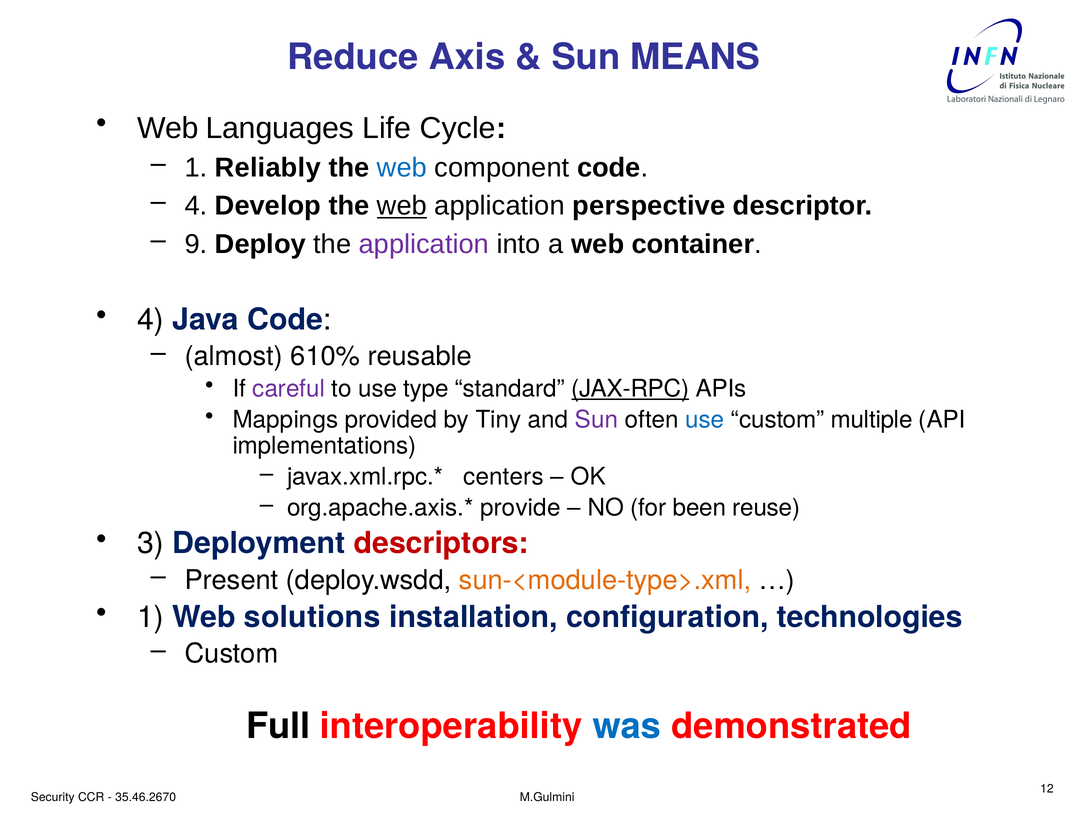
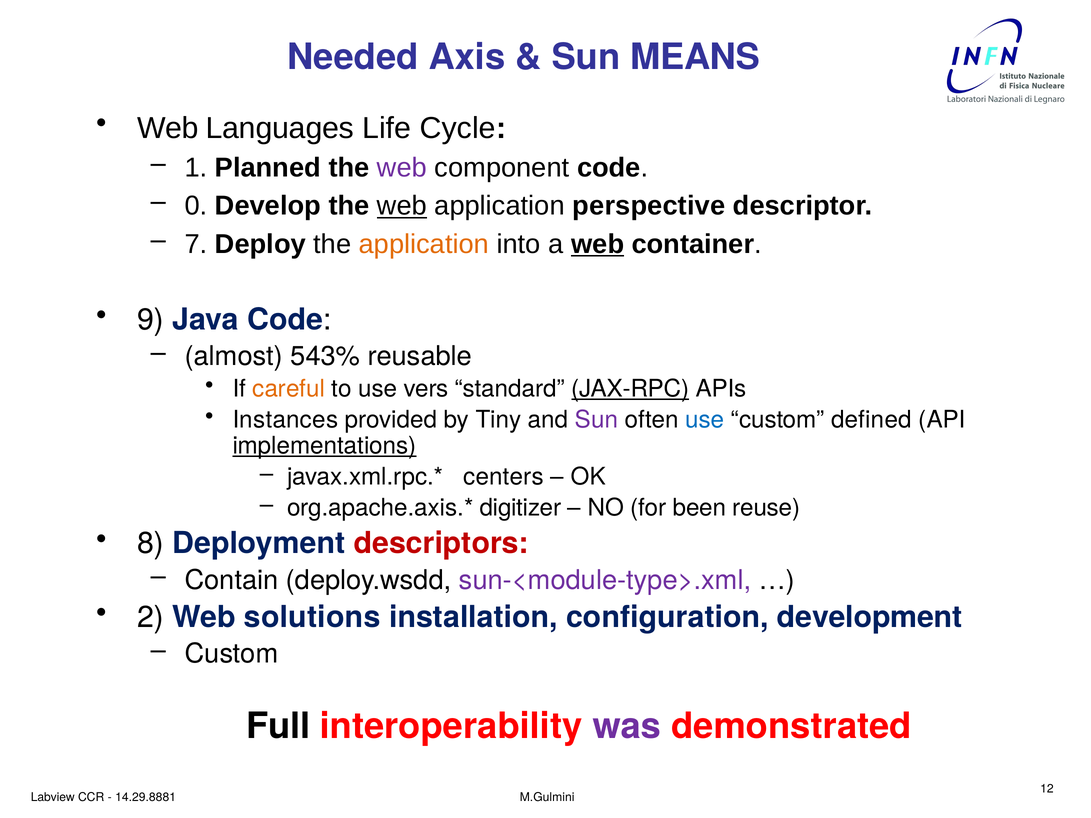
Reduce: Reduce -> Needed (353, 57)
Reliably: Reliably -> Planned (268, 168)
web colour: blue -> purple (402, 168)
4: 4 -> 0 (196, 206)
9: 9 -> 7 (196, 244)
application colour: purple -> orange (424, 244)
web underline: none -> present (598, 244)
4: 4 -> 9 (151, 320)
610%: 610% -> 543% (325, 356)
careful colour: purple -> orange (289, 389)
type: type -> vers (426, 389)
Mappings: Mappings -> Instances (285, 420)
multiple: multiple -> defined (871, 420)
implementations underline: none -> present (324, 446)
provide: provide -> digitizer (521, 508)
3: 3 -> 8 (151, 544)
Present: Present -> Contain (232, 580)
sun-<module-type>.xml colour: orange -> purple (605, 580)
1: 1 -> 2 (151, 617)
technologies: technologies -> development (870, 617)
was colour: blue -> purple (627, 726)
Security: Security -> Labview (53, 798)
35.46.2670: 35.46.2670 -> 14.29.8881 (146, 798)
